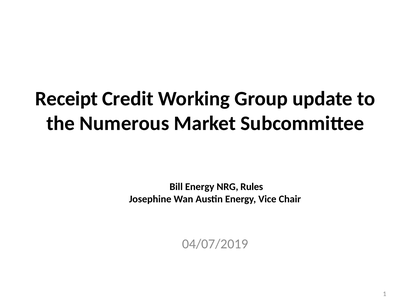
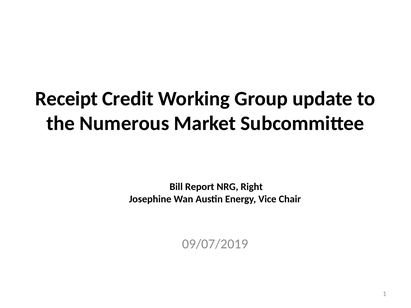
Bill Energy: Energy -> Report (200, 187)
Rules: Rules -> Right (252, 187)
04/07/2019: 04/07/2019 -> 09/07/2019 (215, 244)
